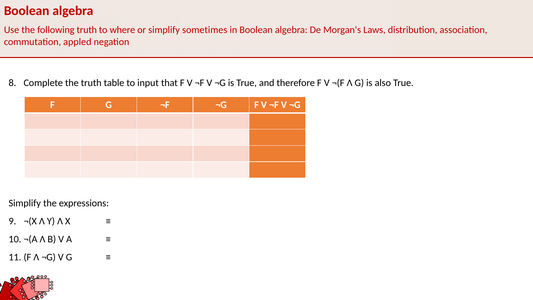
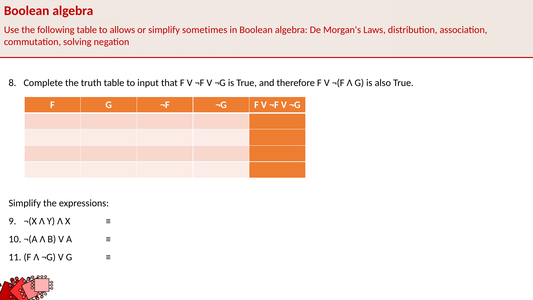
following truth: truth -> table (87, 30)
where: where -> allows (122, 30)
appled: appled -> solving (77, 42)
